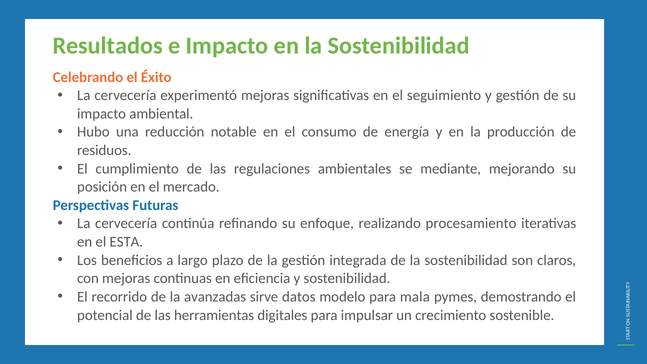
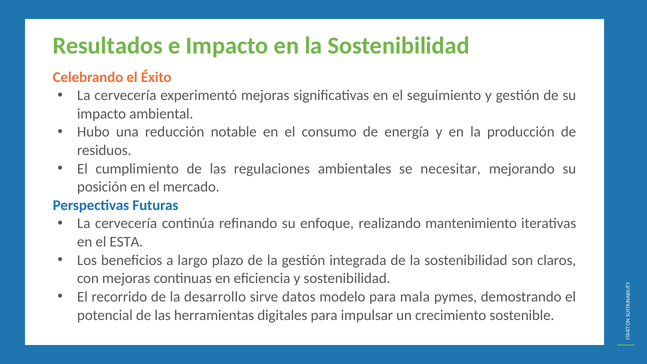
mediante: mediante -> necesitar (451, 169)
procesamiento: procesamiento -> mantenimiento (471, 224)
avanzadas: avanzadas -> desarrollo (215, 297)
